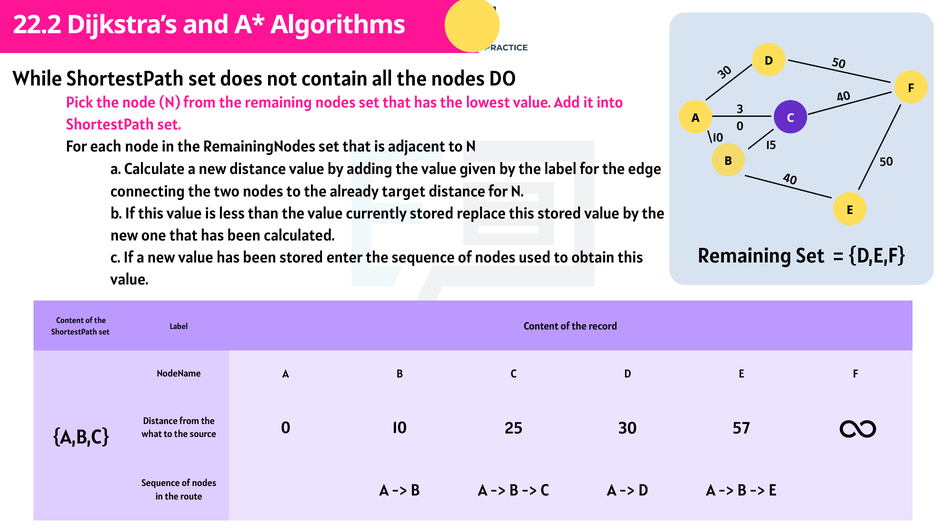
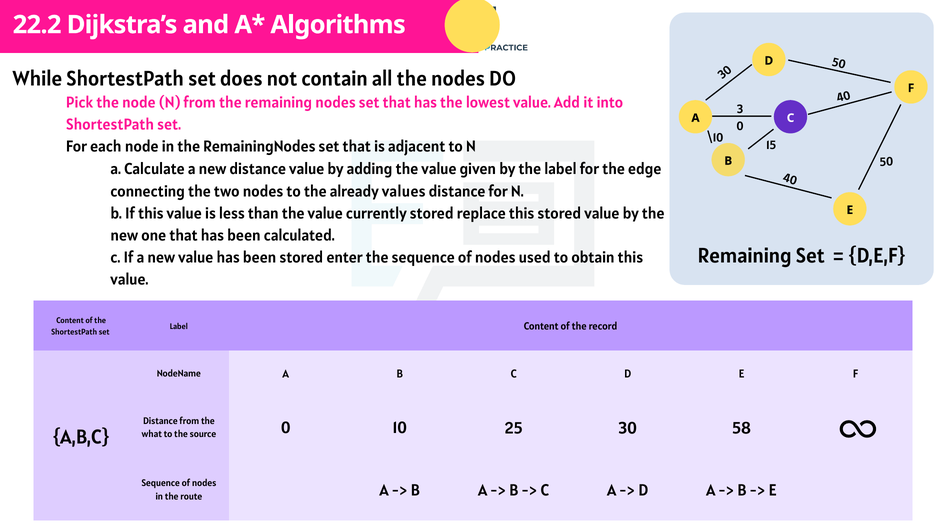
target: target -> values (404, 191)
57: 57 -> 58 (742, 428)
